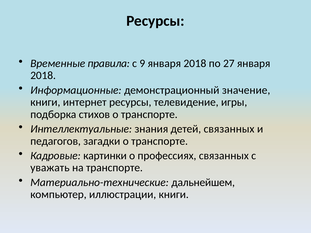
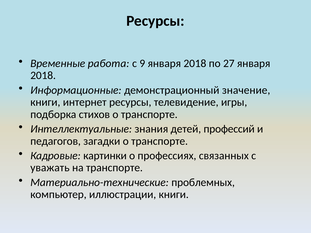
правила: правила -> работа (109, 64)
детей связанных: связанных -> профессий (229, 129)
дальнейшем: дальнейшем -> проблемных (203, 183)
